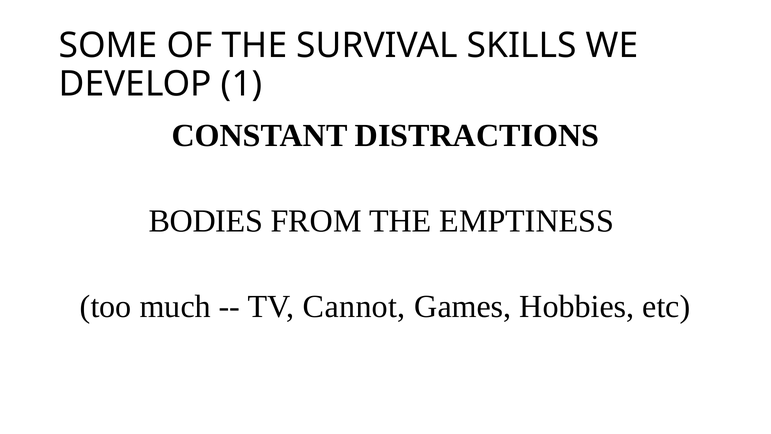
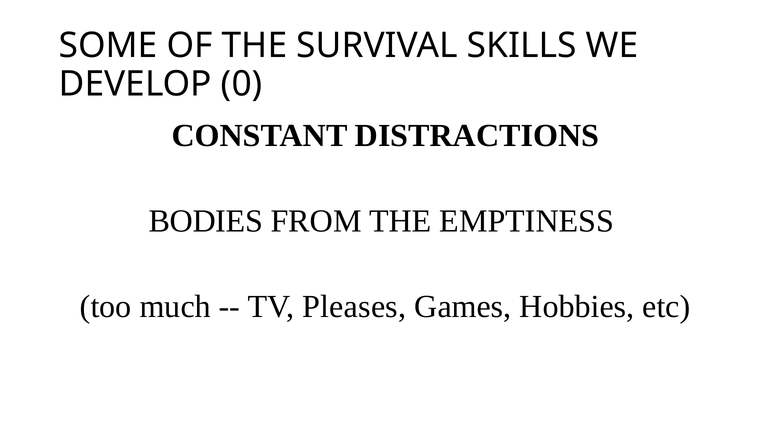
1: 1 -> 0 (242, 84)
Cannot: Cannot -> Pleases (354, 306)
